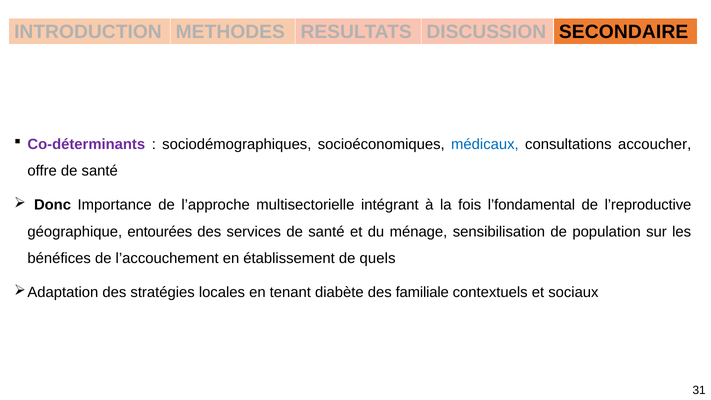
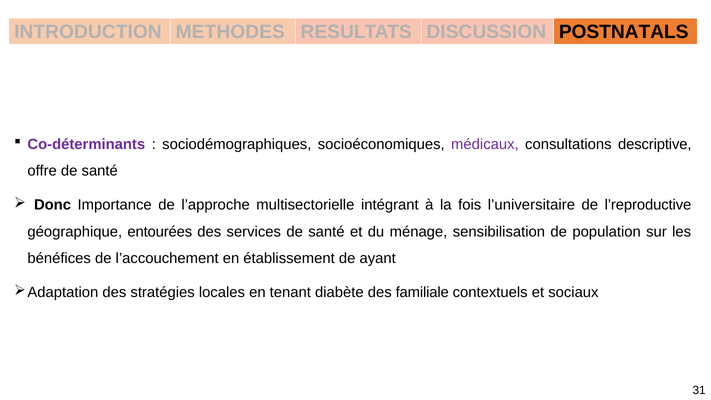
SECONDAIRE: SECONDAIRE -> POSTNATALS (624, 32)
médicaux colour: blue -> purple (485, 144)
accoucher: accoucher -> descriptive (655, 144)
l’fondamental: l’fondamental -> l’universitaire (531, 205)
quels: quels -> ayant (378, 258)
